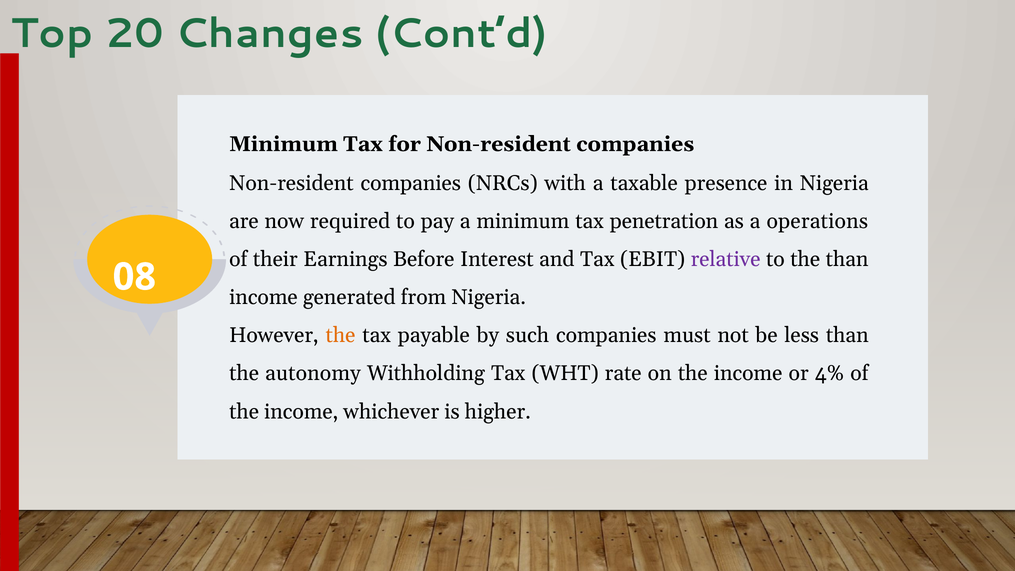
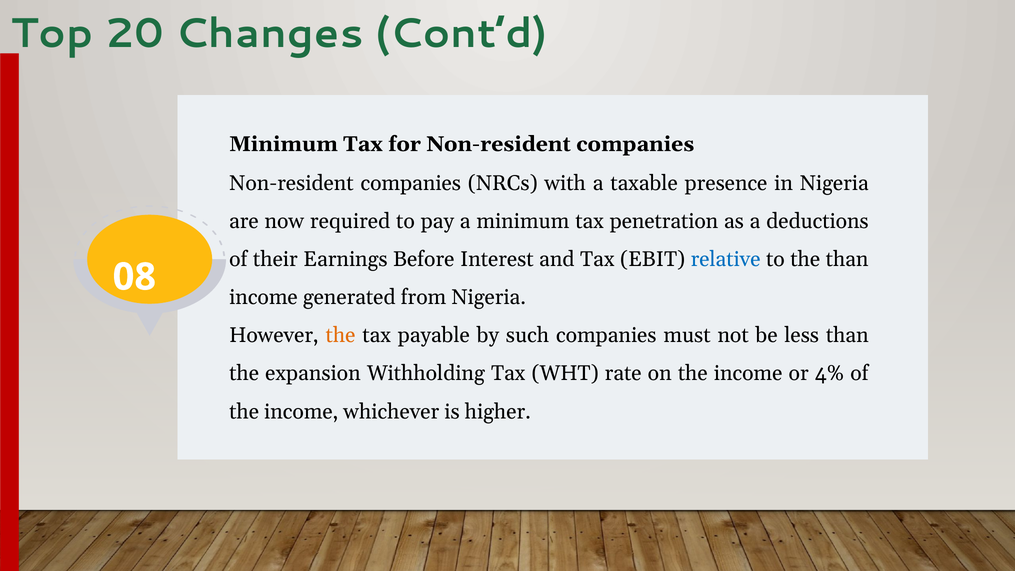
operations: operations -> deductions (817, 221)
relative colour: purple -> blue (726, 259)
autonomy: autonomy -> expansion (313, 373)
